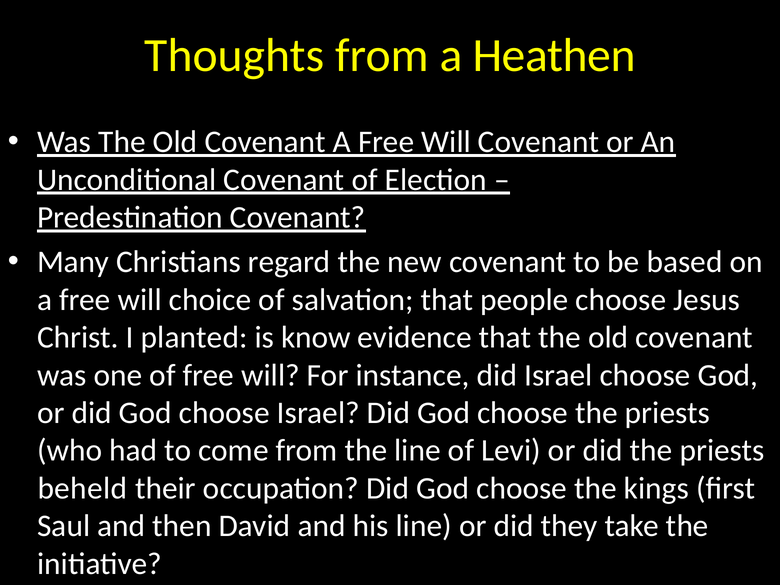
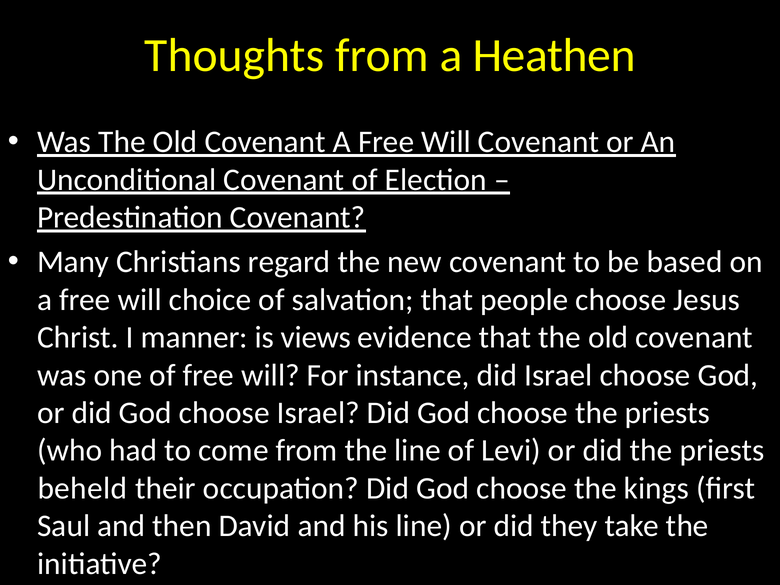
planted: planted -> manner (194, 337)
know: know -> views (316, 337)
